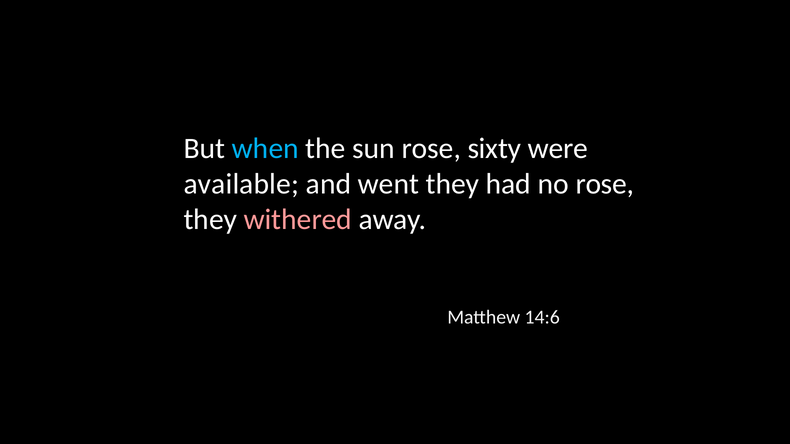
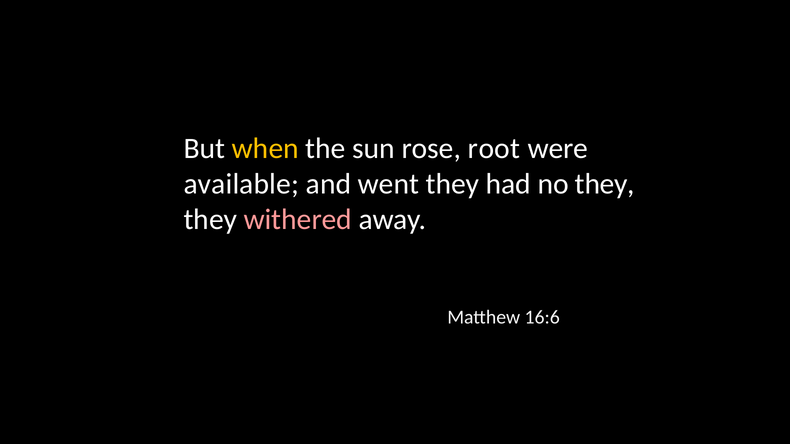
when colour: light blue -> yellow (265, 149)
sixty: sixty -> root (494, 149)
no rose: rose -> they (605, 184)
14:6: 14:6 -> 16:6 (542, 317)
